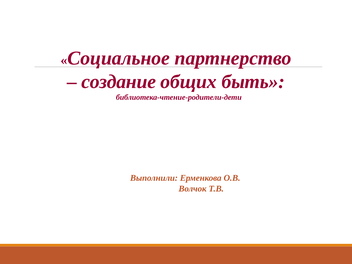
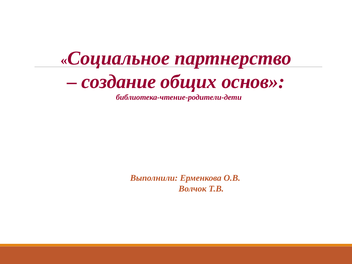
быть: быть -> основ (253, 82)
